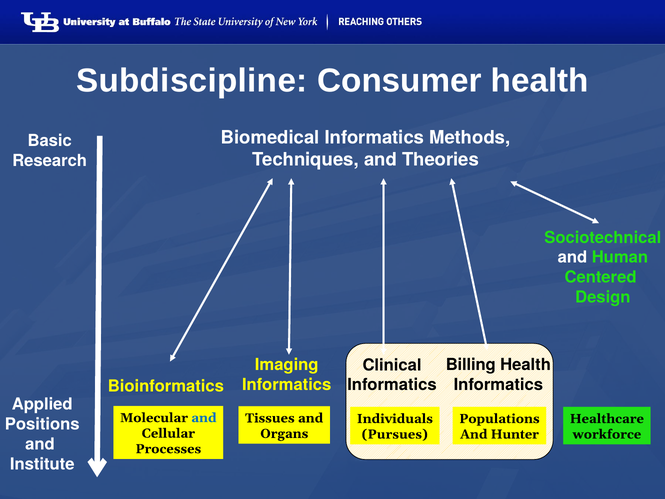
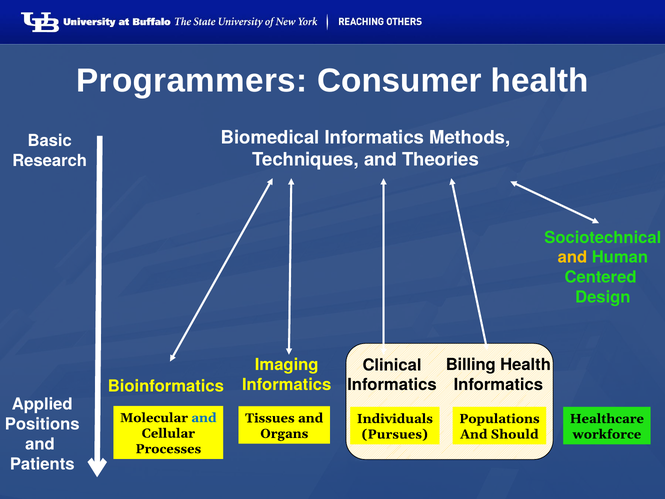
Subdiscipline: Subdiscipline -> Programmers (192, 81)
and colour: white -> yellow (572, 257)
Hunter: Hunter -> Should (515, 434)
Institute: Institute -> Patients (42, 464)
